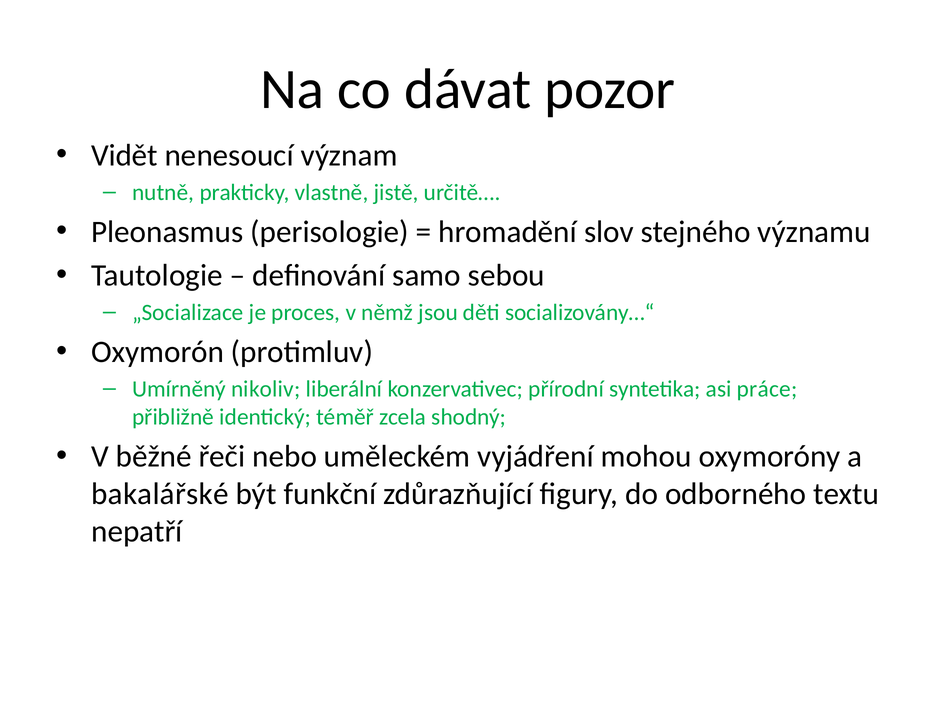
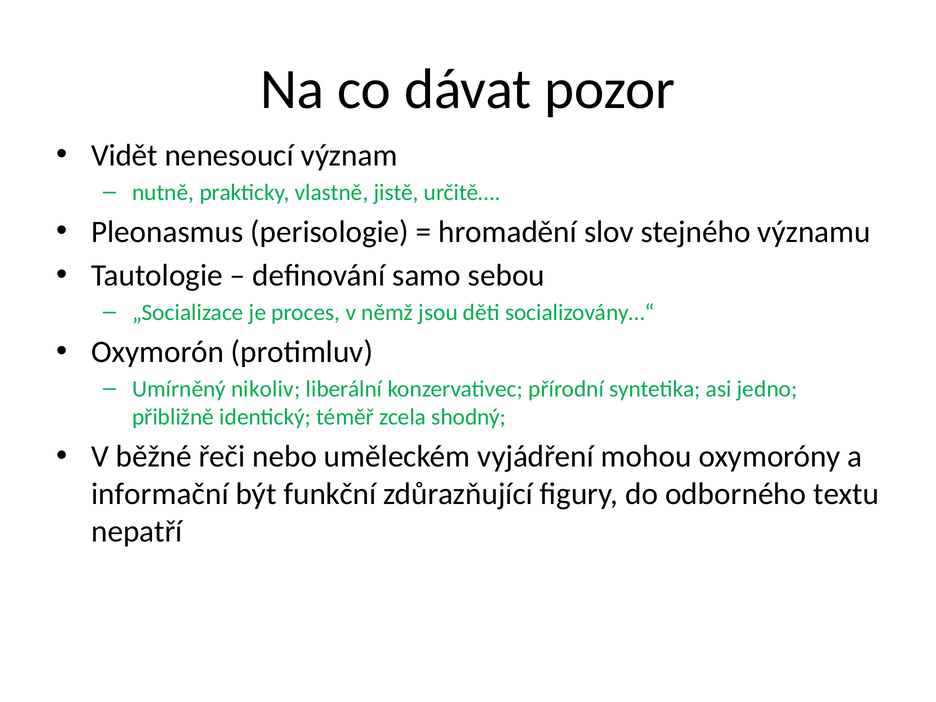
práce: práce -> jedno (767, 389)
bakalářské: bakalářské -> informační (160, 494)
